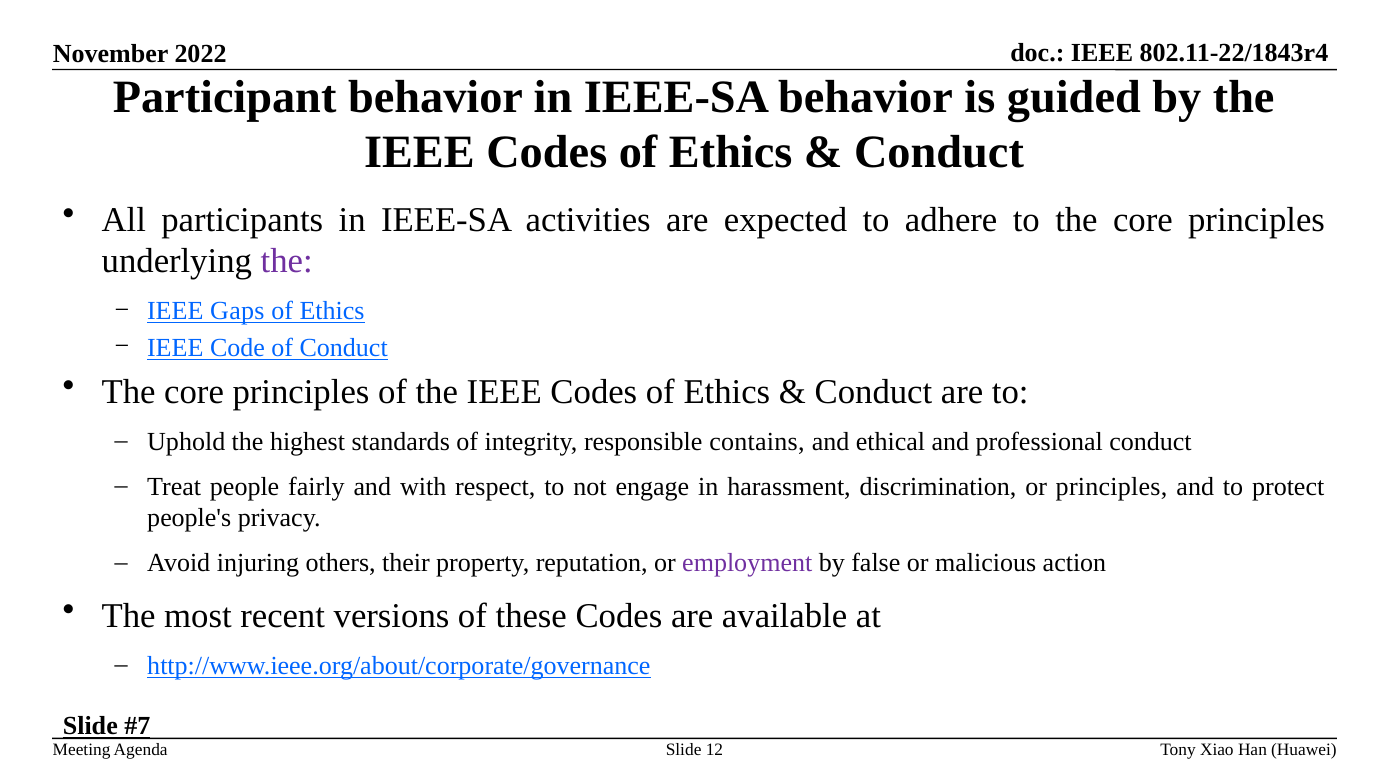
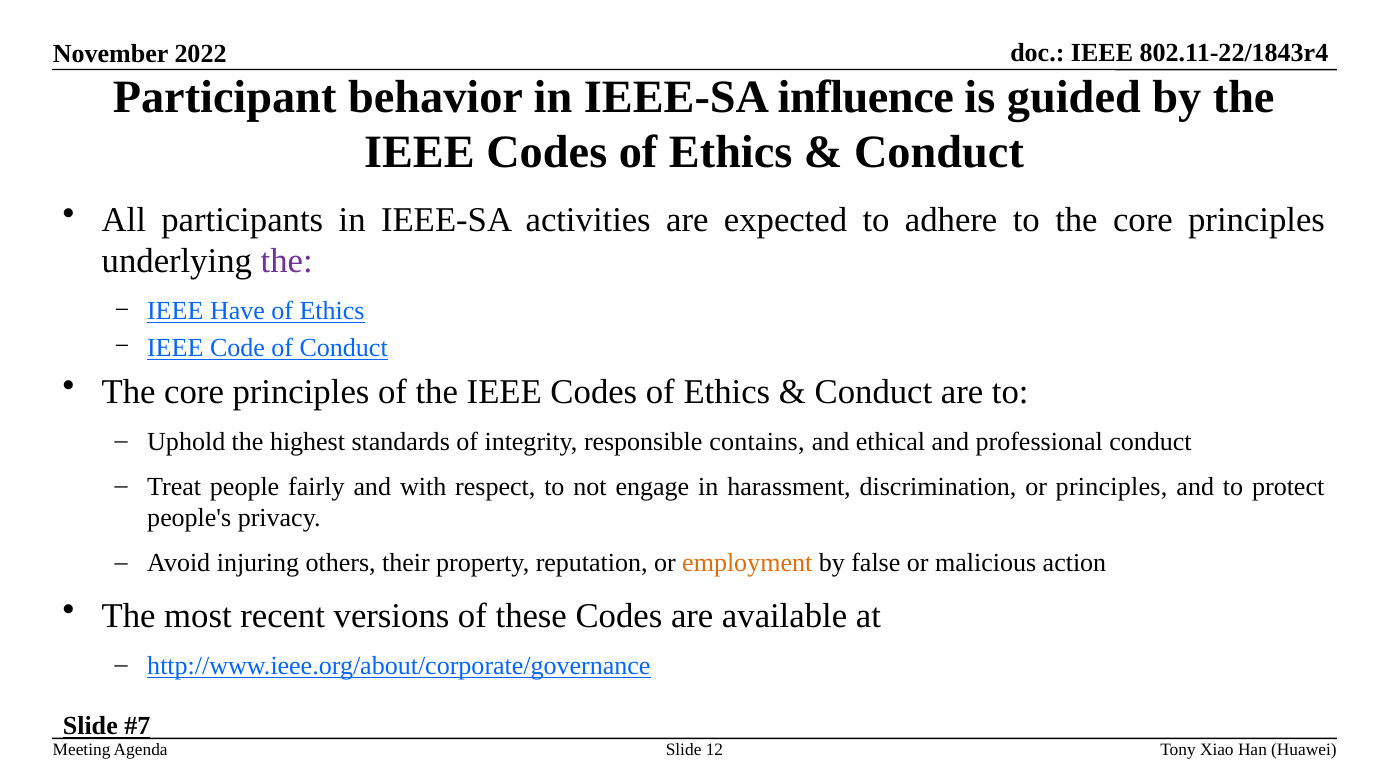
IEEE-SA behavior: behavior -> influence (866, 97)
Gaps: Gaps -> Have (237, 311)
employment colour: purple -> orange (747, 563)
